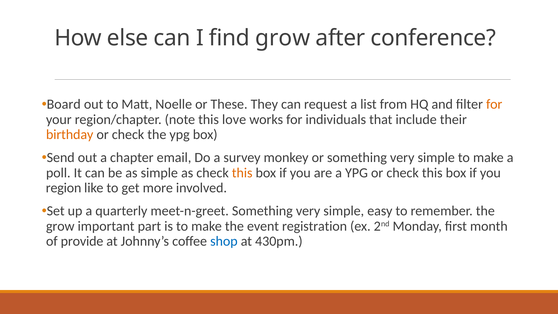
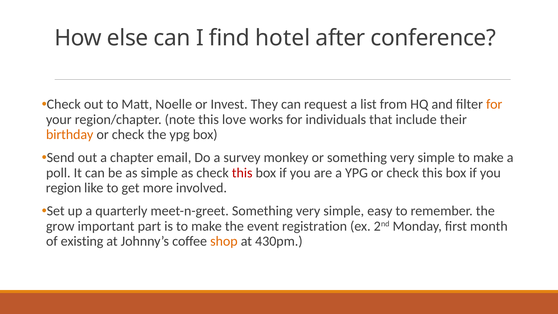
find grow: grow -> hotel (283, 38)
Board: Board -> Check (64, 104)
These: These -> Invest (229, 104)
this colour: orange -> red (242, 173)
provide: provide -> existing (82, 241)
shop colour: blue -> orange (224, 241)
